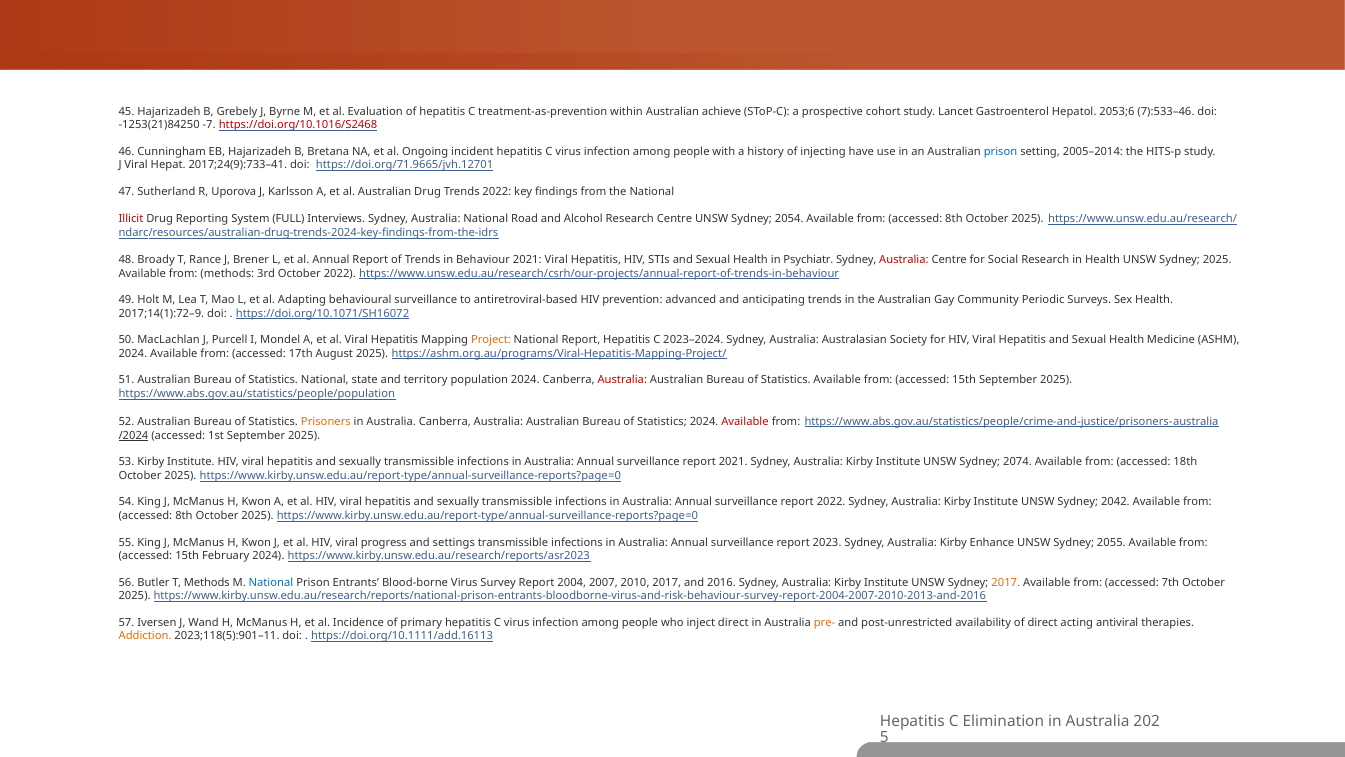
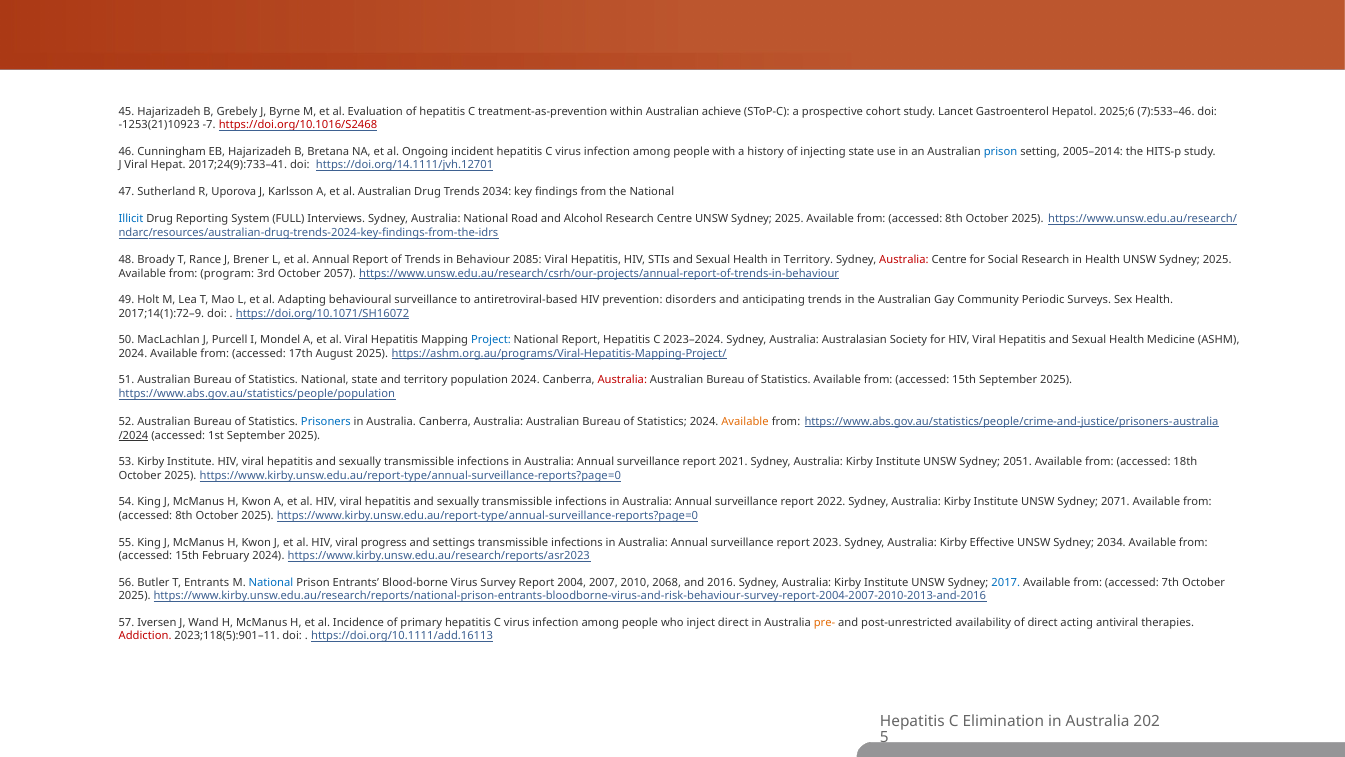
2053;6: 2053;6 -> 2025;6 (1117, 111)
‑1253(21)84250: ‑1253(21)84250 -> ‑1253(21)10923 (159, 125)
injecting have: have -> state (861, 151)
https://doi.org/71.9665/jvh.12701: https://doi.org/71.9665/jvh.12701 -> https://doi.org/14.1111/jvh.12701 (405, 165)
Trends 2022: 2022 -> 2034 (497, 192)
Illicit colour: red -> blue (131, 219)
Centre UNSW Sydney 2054: 2054 -> 2025 (789, 219)
Behaviour 2021: 2021 -> 2085 (527, 260)
in Psychiatr: Psychiatr -> Territory (808, 260)
from methods: methods -> program (227, 273)
October 2022: 2022 -> 2057 (340, 273)
advanced: advanced -> disorders (691, 300)
Project colour: orange -> blue (491, 340)
Prisoners colour: orange -> blue (326, 421)
Available colour: red -> orange (745, 421)
2074: 2074 -> 2051 (1017, 462)
2042: 2042 -> 2071 (1115, 502)
Enhance: Enhance -> Effective (992, 542)
Sydney 2055: 2055 -> 2034 (1111, 542)
T Methods: Methods -> Entrants (207, 582)
2010 2017: 2017 -> 2068 (667, 582)
2017 colour: orange -> blue (1006, 582)
Addiction colour: orange -> red (145, 636)
